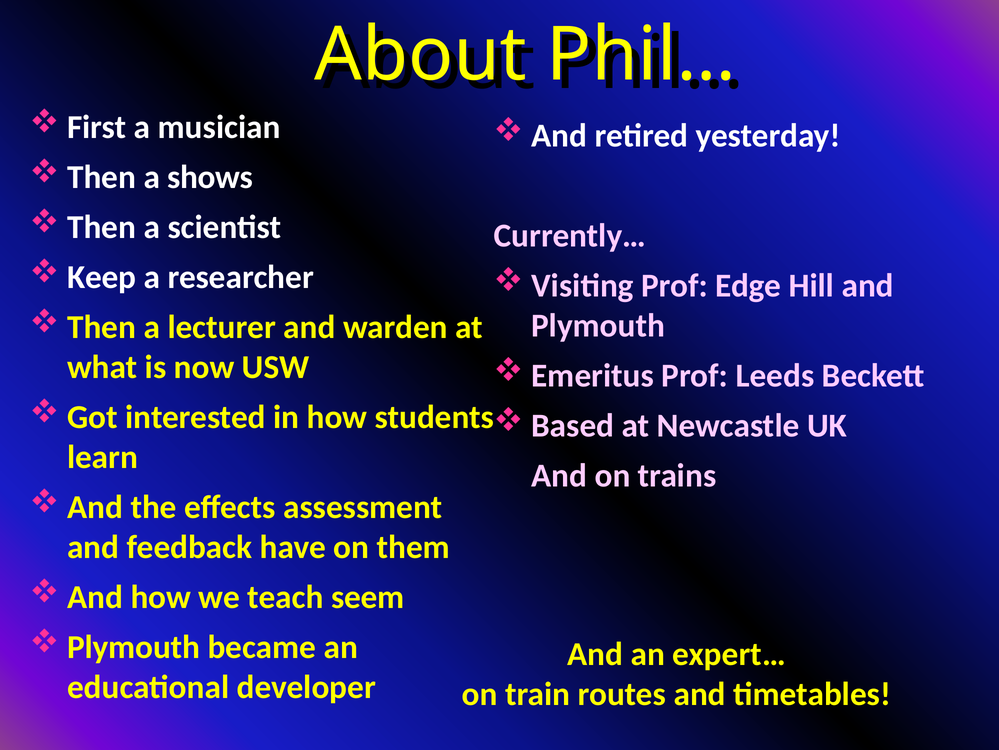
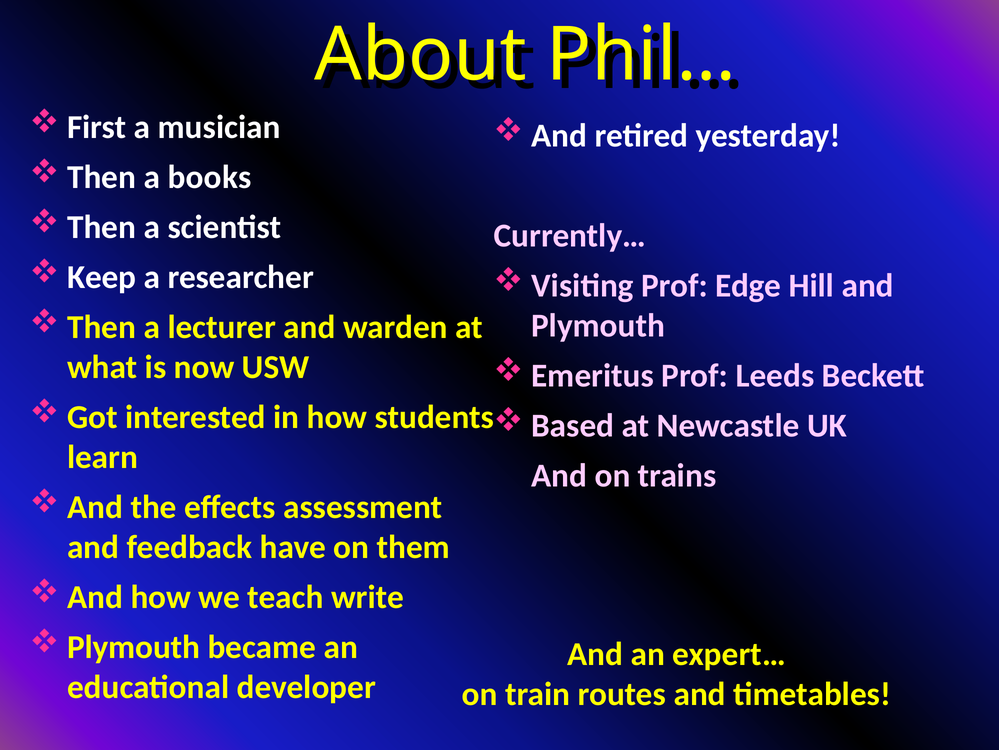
shows: shows -> books (210, 177)
seem: seem -> write (368, 597)
